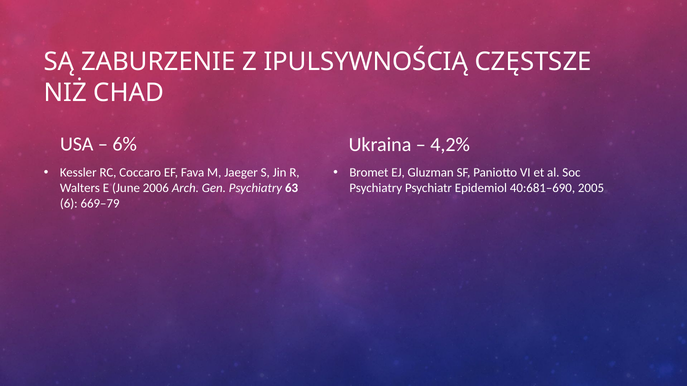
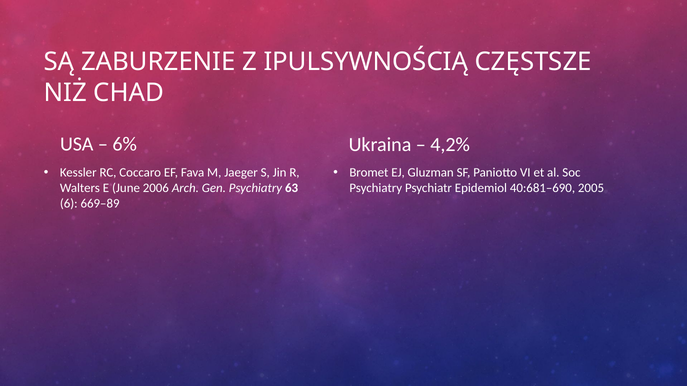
669–79: 669–79 -> 669–89 (100, 204)
